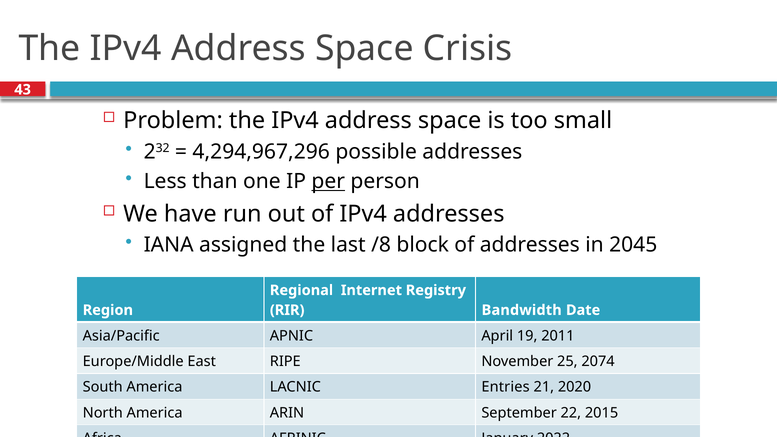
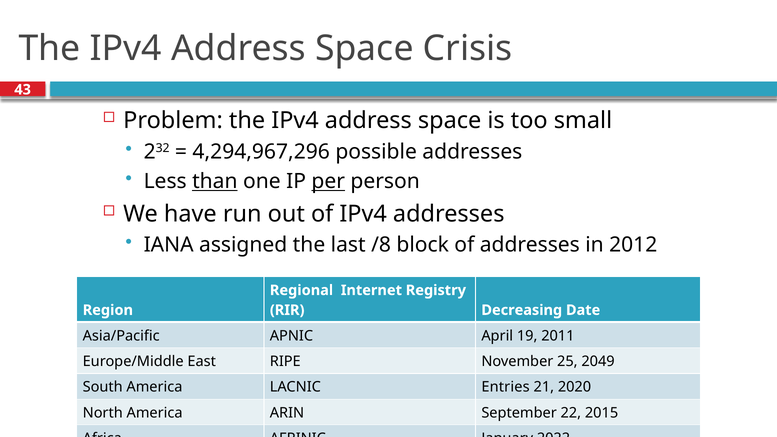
than underline: none -> present (215, 181)
2045: 2045 -> 2012 (633, 245)
Bandwidth: Bandwidth -> Decreasing (522, 310)
2074: 2074 -> 2049 (598, 361)
